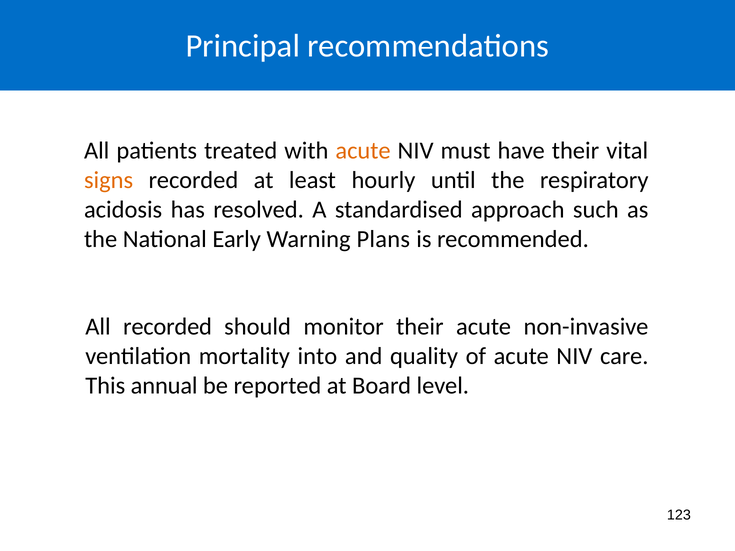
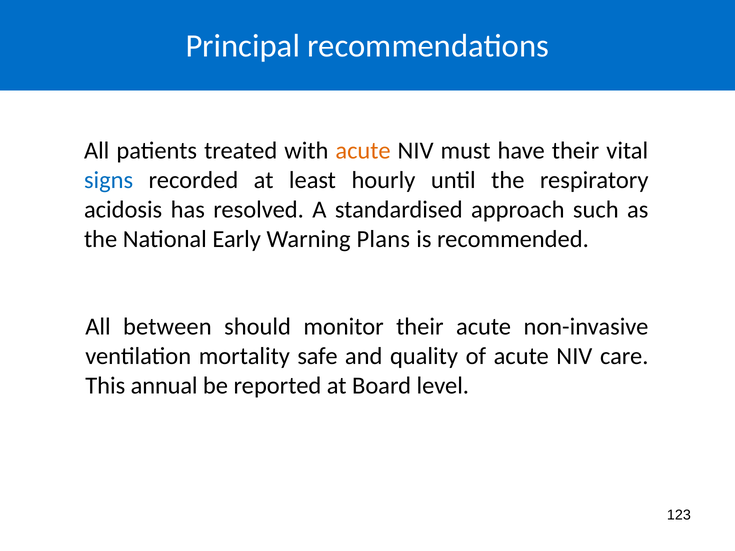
signs colour: orange -> blue (109, 180)
All recorded: recorded -> between (167, 327)
into: into -> safe (318, 356)
